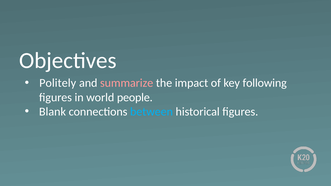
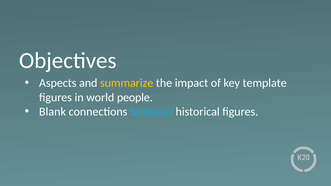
Politely: Politely -> Aspects (58, 83)
summarize colour: pink -> yellow (127, 83)
following: following -> template (265, 83)
